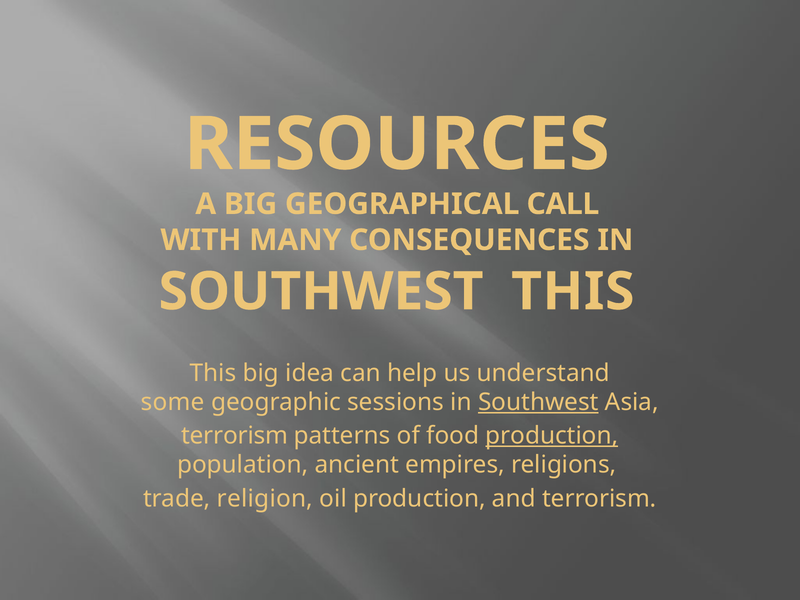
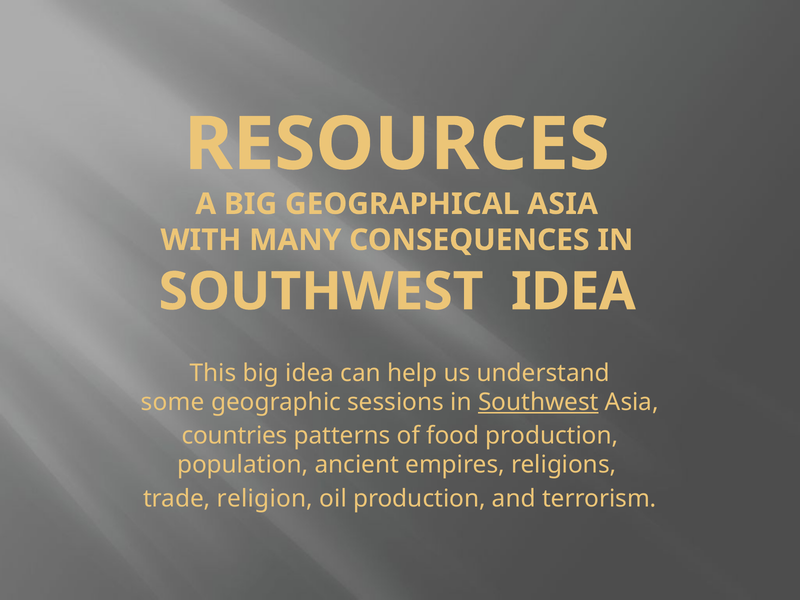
GEOGRAPHICAL CALL: CALL -> ASIA (563, 204)
SOUTHWEST THIS: THIS -> IDEA (573, 292)
terrorism: terrorism -> countries (235, 436)
production underline: present -> none (552, 436)
